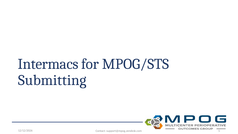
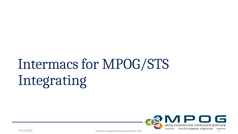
Submitting: Submitting -> Integrating (52, 80)
